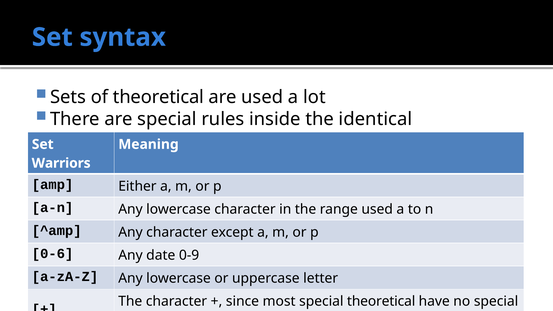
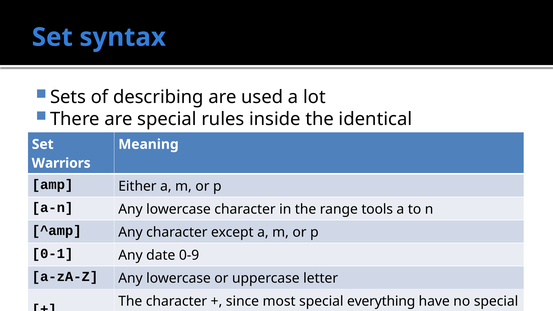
of theoretical: theoretical -> describing (158, 97)
range used: used -> tools (377, 209)
0-6: 0-6 -> 0-1 (53, 254)
special theoretical: theoretical -> everything (381, 301)
